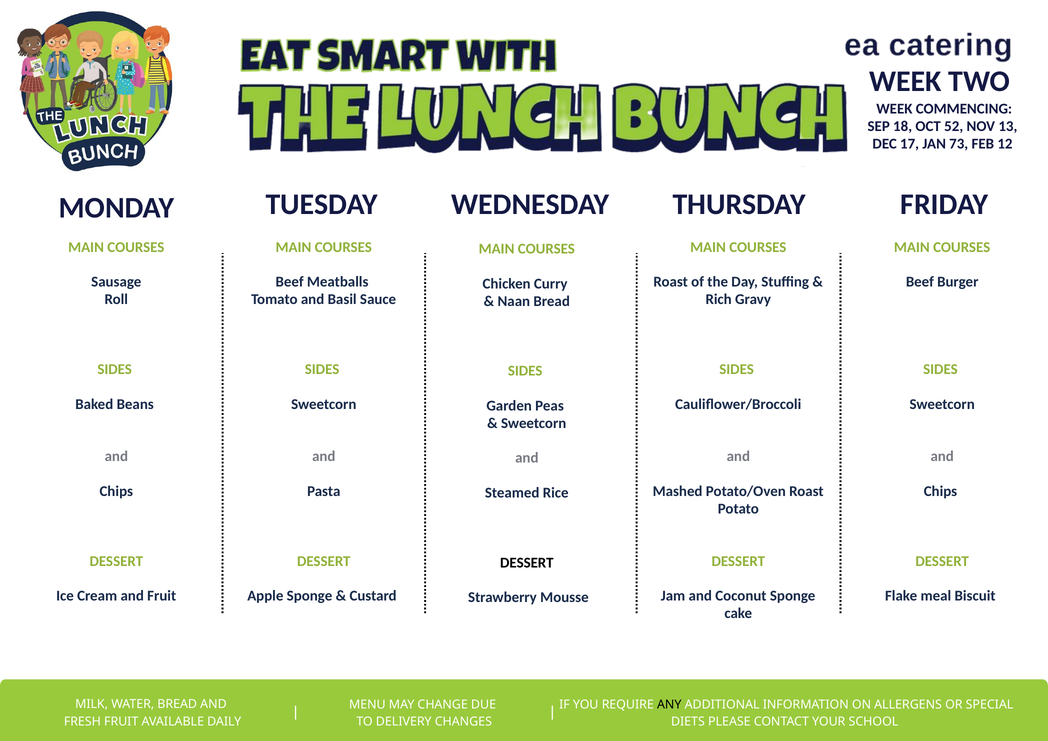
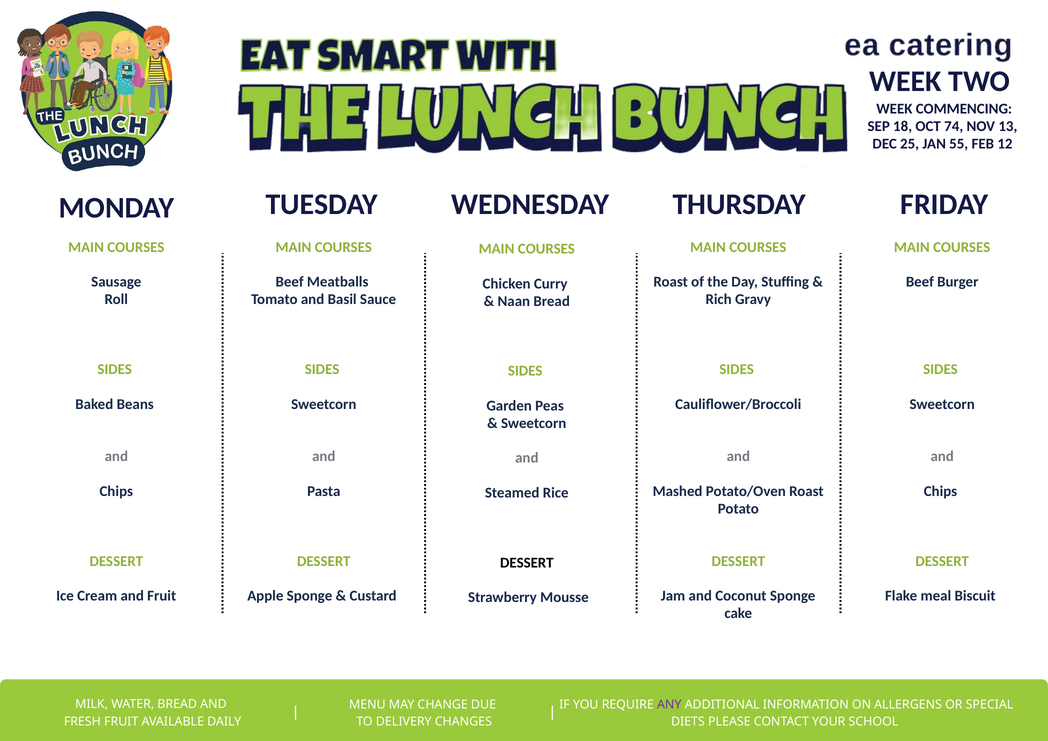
52: 52 -> 74 (954, 126)
17: 17 -> 25 (910, 144)
73: 73 -> 55 (959, 144)
ANY colour: black -> purple (669, 704)
